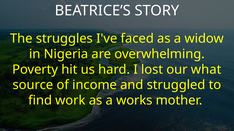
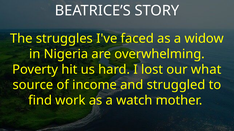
works: works -> watch (134, 101)
